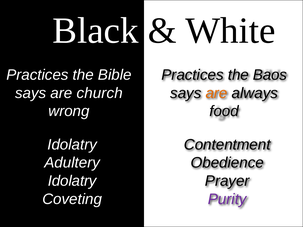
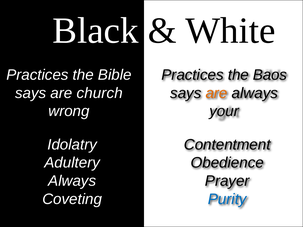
food: food -> your (224, 111)
Idolatry: Idolatry -> Always (72, 181)
Purity colour: purple -> blue (227, 199)
